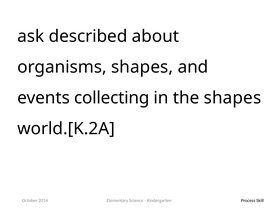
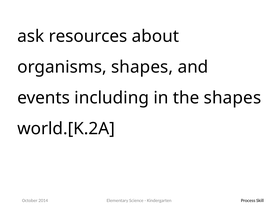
described: described -> resources (88, 36)
collecting: collecting -> including (112, 98)
